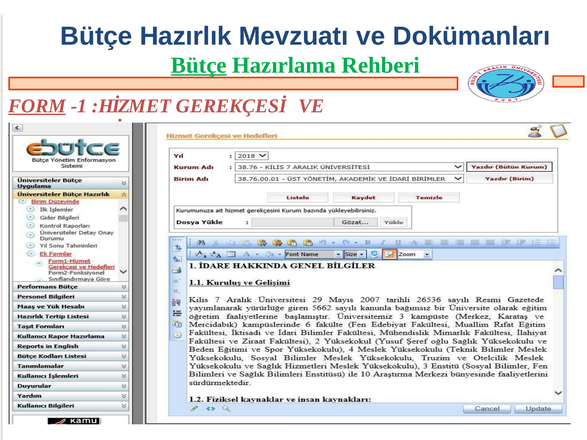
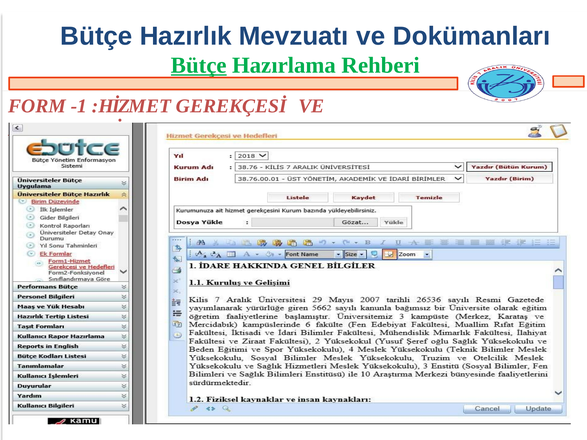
FORM underline: present -> none (37, 106)
